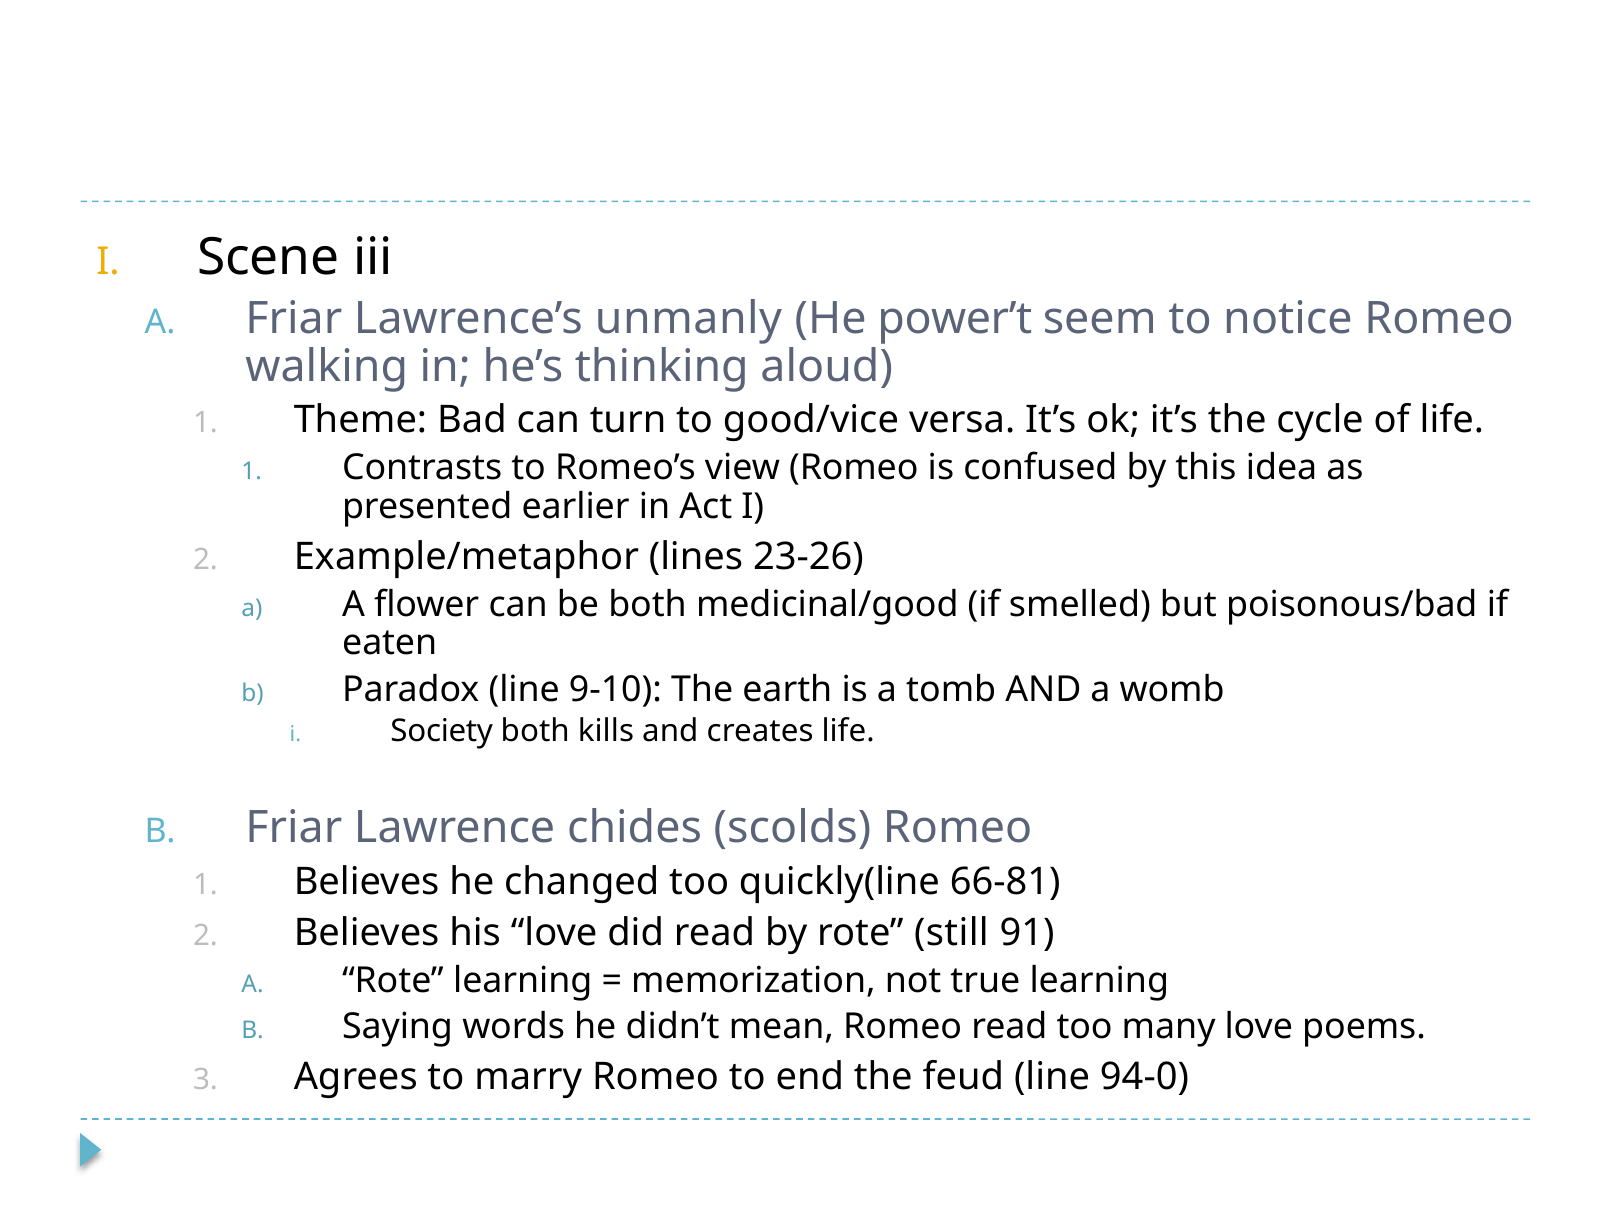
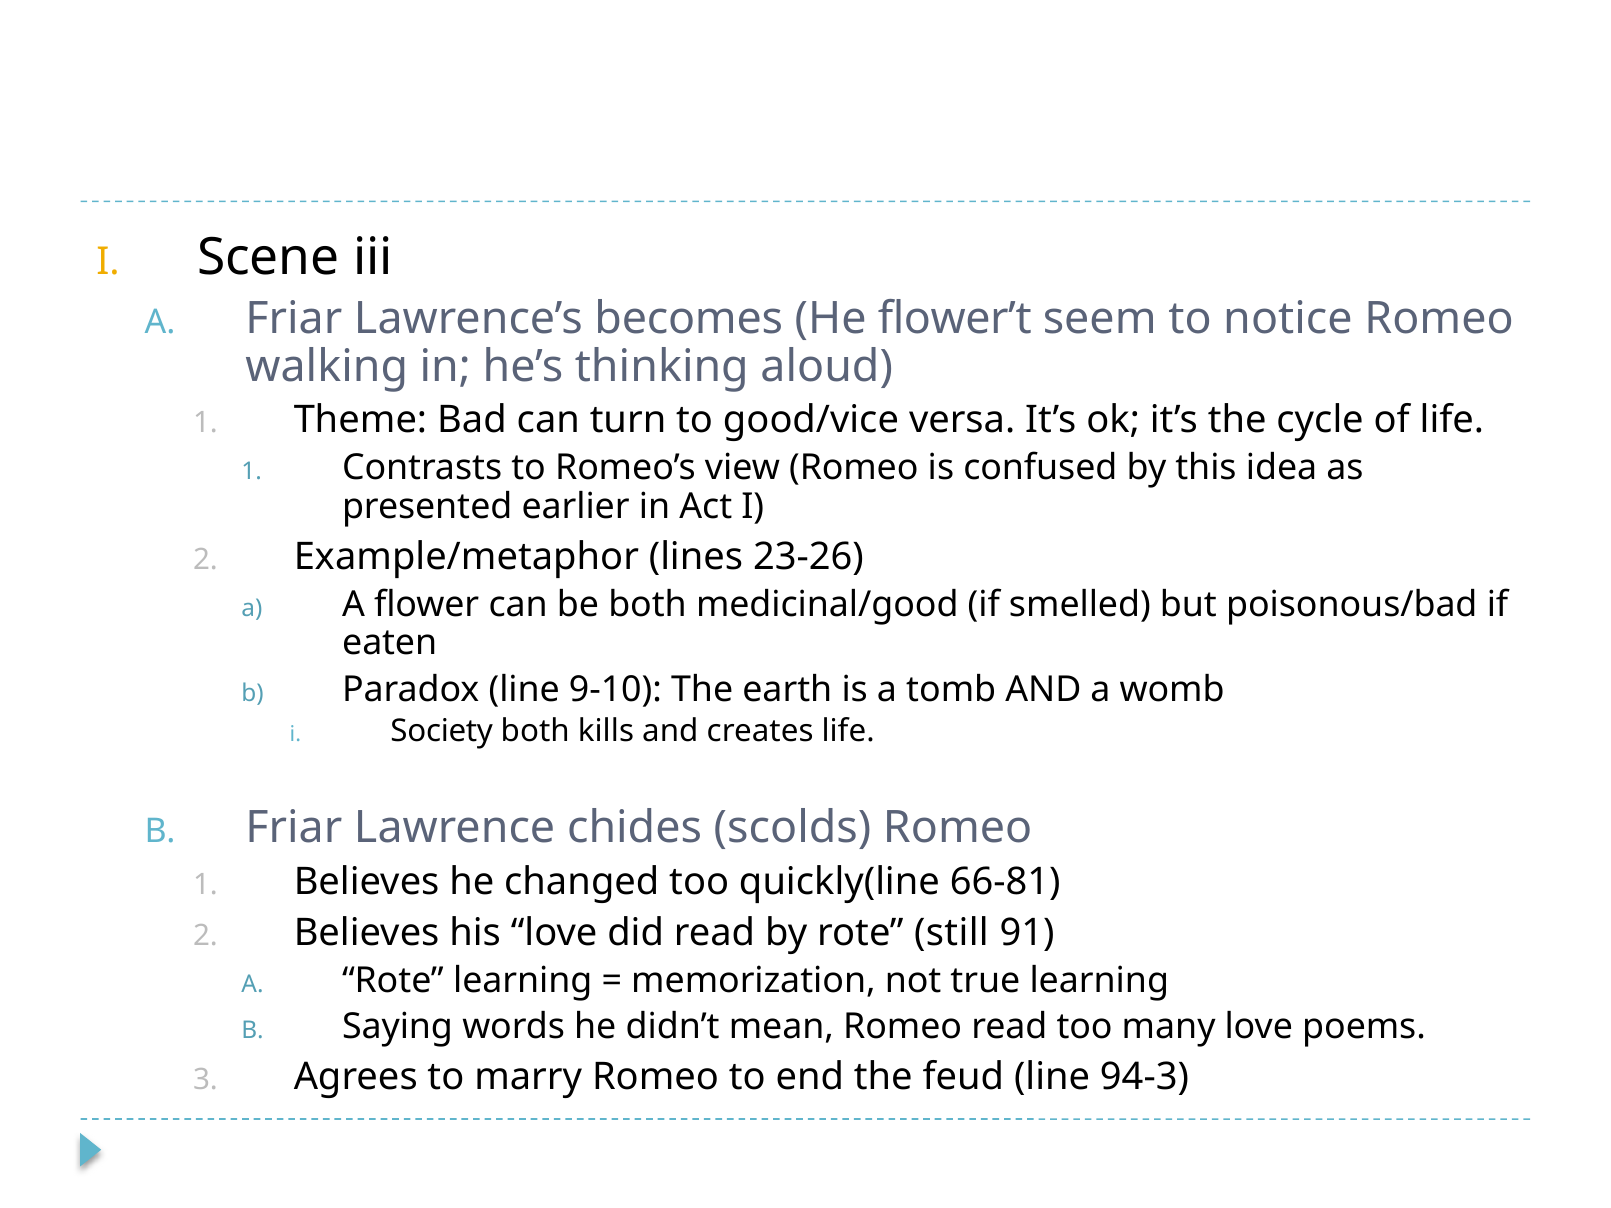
unmanly: unmanly -> becomes (689, 318)
power’t: power’t -> flower’t (955, 318)
94-0: 94-0 -> 94-3 (1145, 1077)
